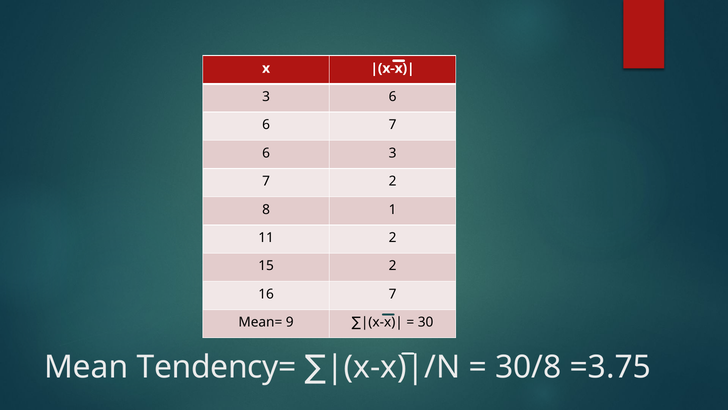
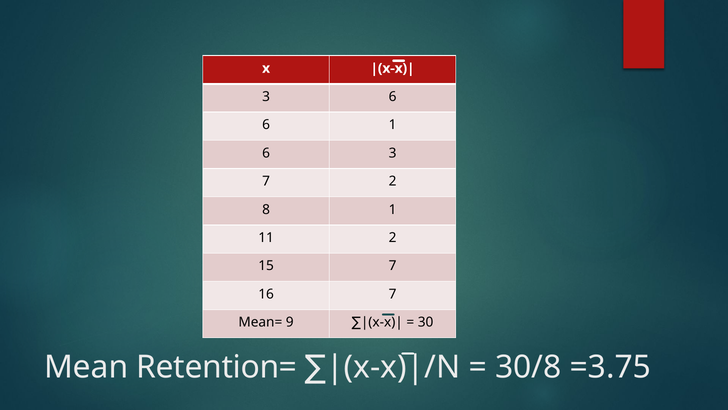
6 7: 7 -> 1 (393, 125)
15 2: 2 -> 7 (393, 266)
Tendency=: Tendency= -> Retention= (217, 367)
